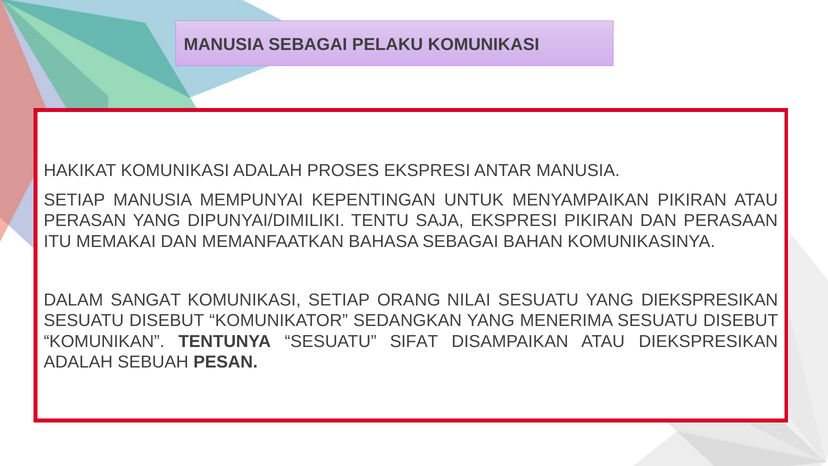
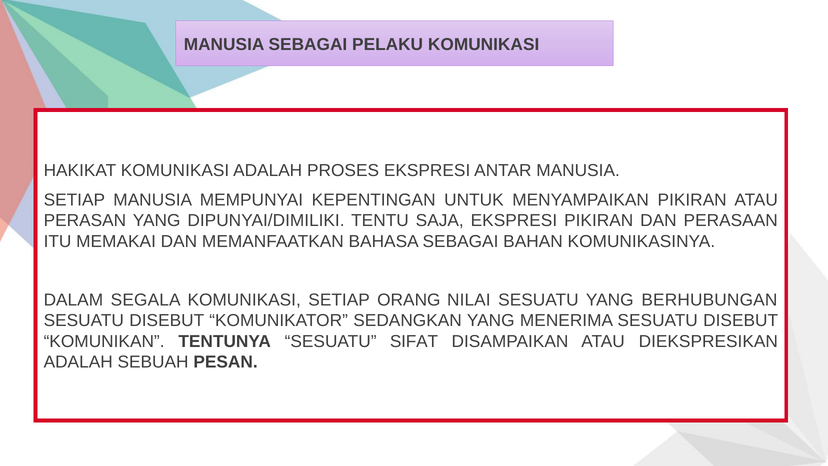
SANGAT: SANGAT -> SEGALA (146, 300)
YANG DIEKSPRESIKAN: DIEKSPRESIKAN -> BERHUBUNGAN (709, 300)
